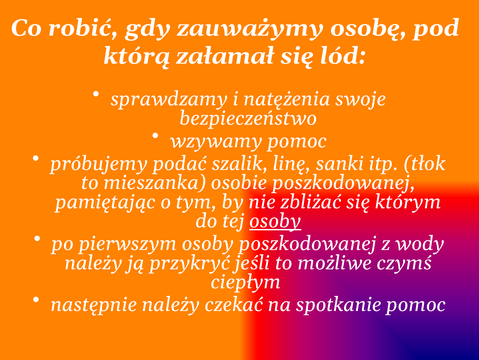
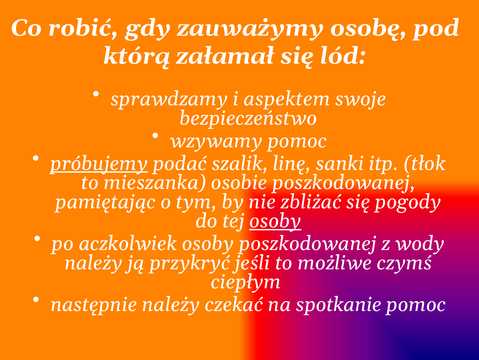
natężenia: natężenia -> aspektem (287, 99)
próbujemy underline: none -> present (99, 163)
którym: którym -> pogody (408, 201)
pierwszym: pierwszym -> aczkolwiek (128, 243)
